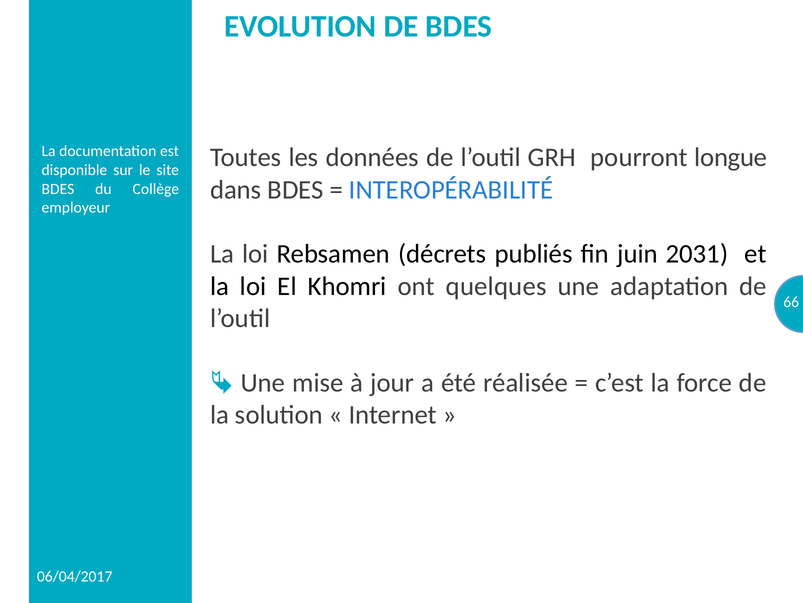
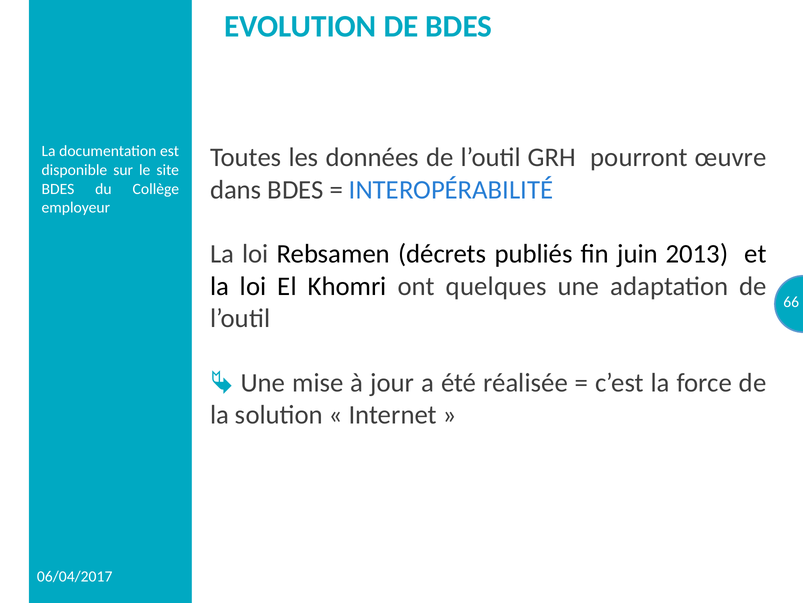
longue: longue -> œuvre (731, 157)
2031: 2031 -> 2013 (697, 254)
